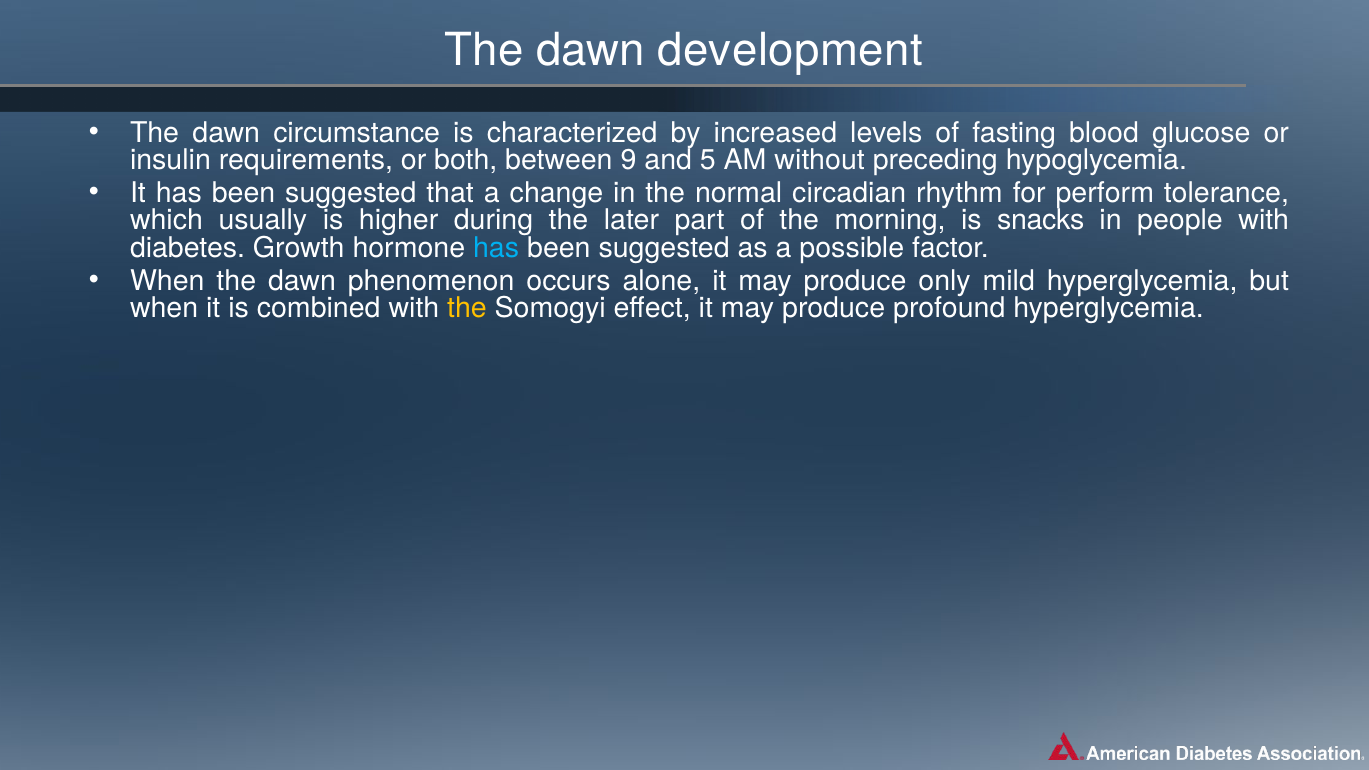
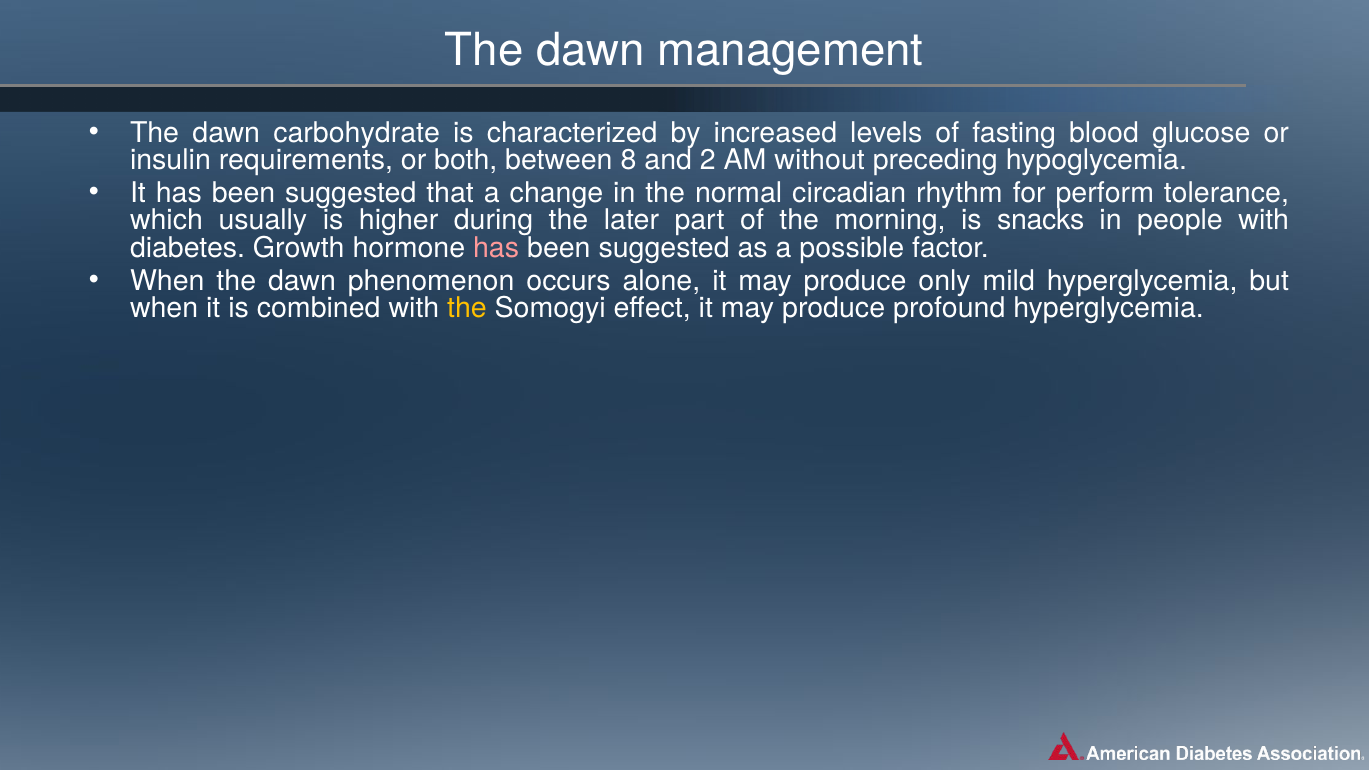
development: development -> management (790, 50)
circumstance: circumstance -> carbohydrate (357, 133)
9: 9 -> 8 (629, 160)
5: 5 -> 2 (708, 160)
has colour: light blue -> pink (496, 248)
